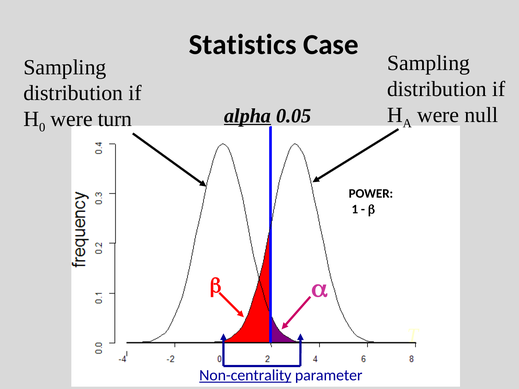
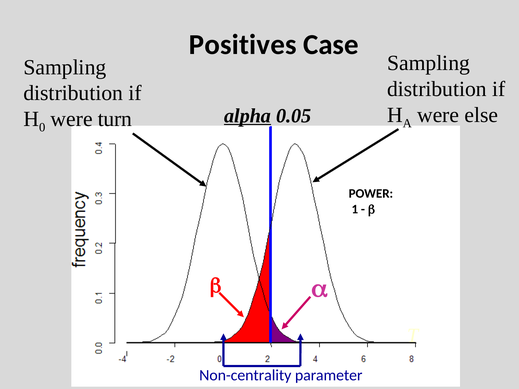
Statistics: Statistics -> Positives (243, 45)
null: null -> else (481, 115)
Non-centrality underline: present -> none (245, 376)
